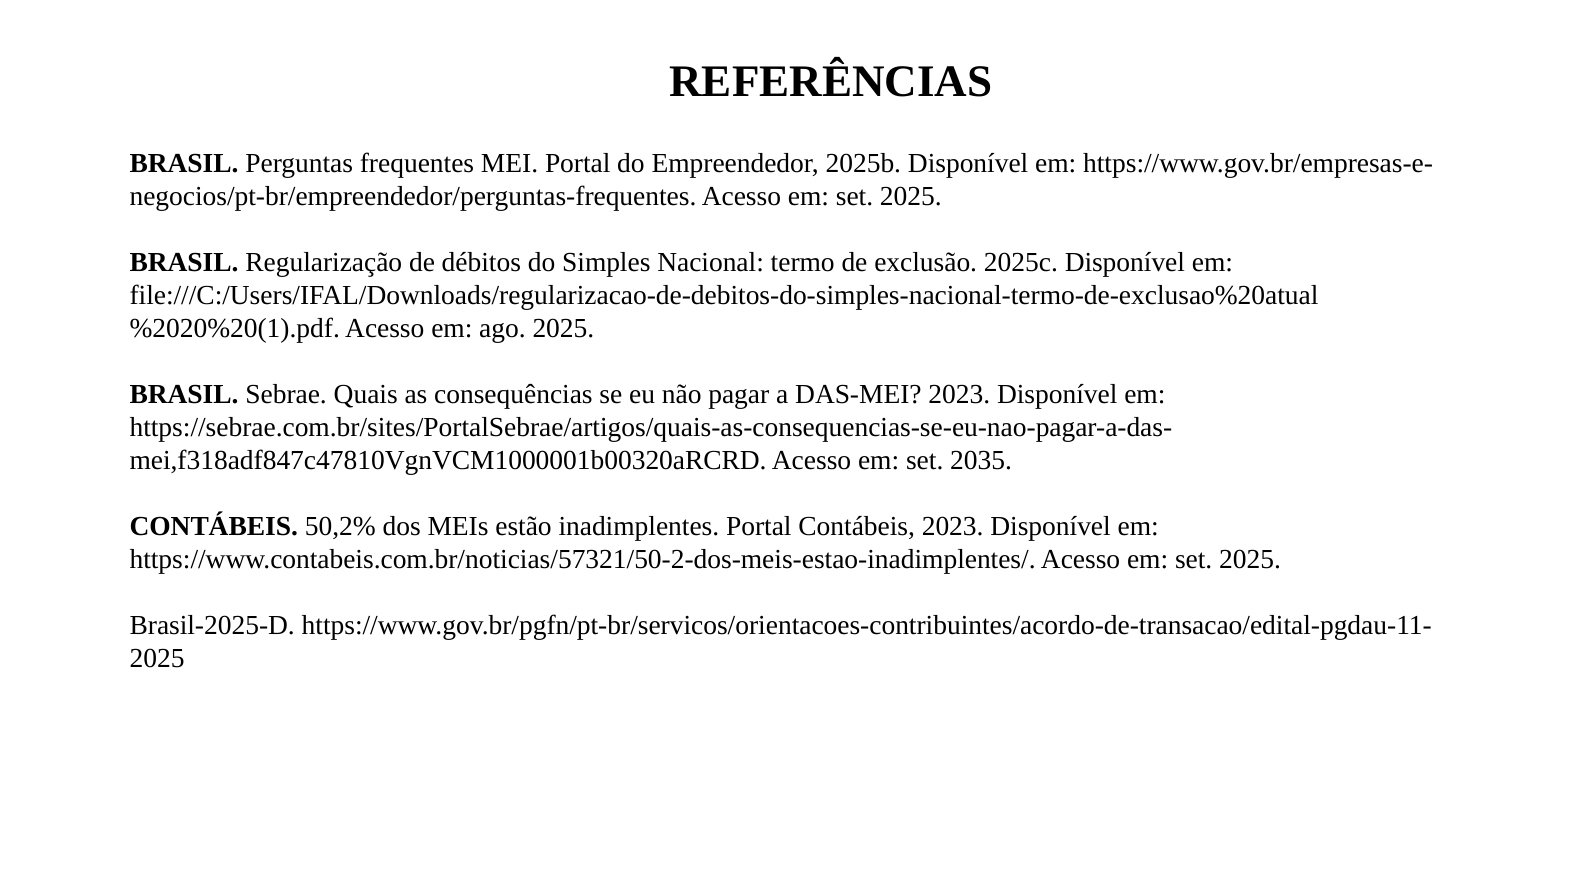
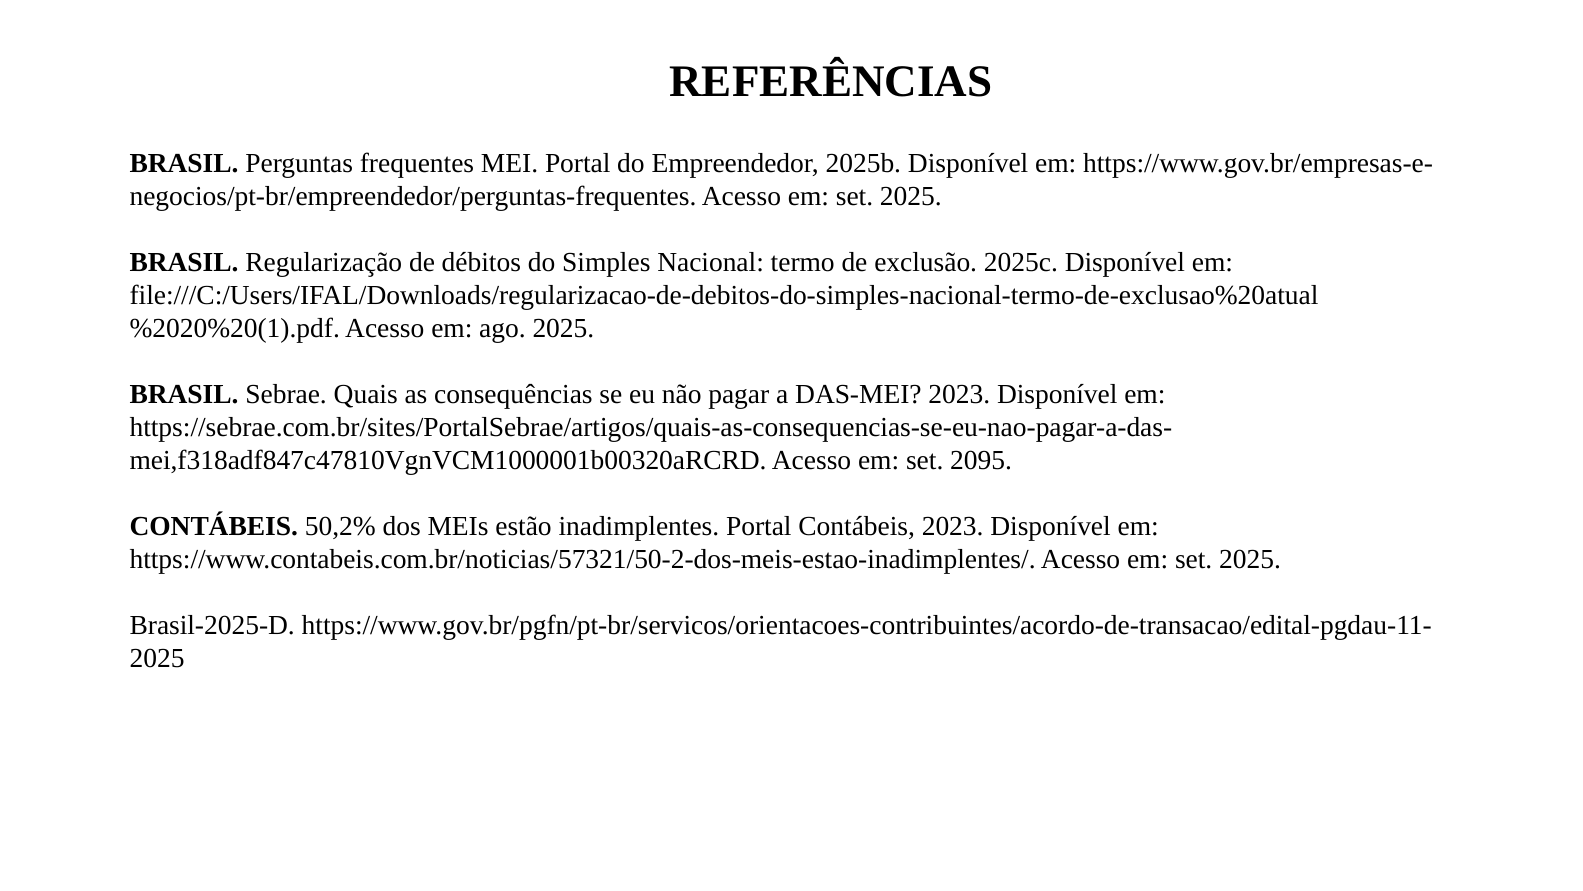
2035: 2035 -> 2095 (981, 460)
